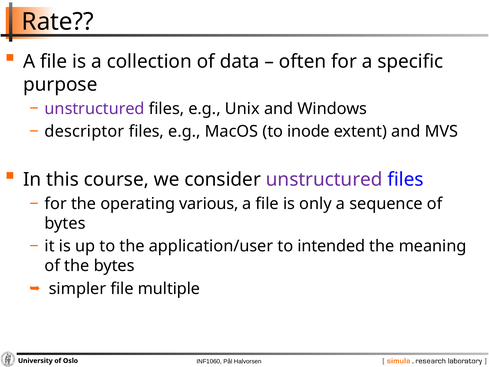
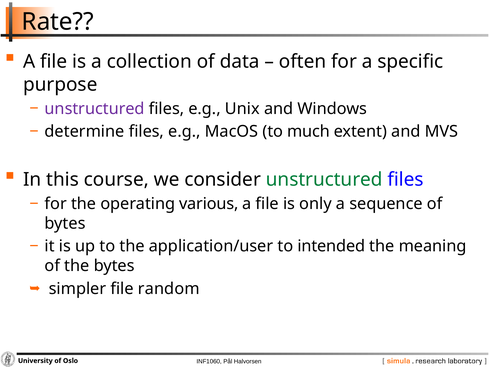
descriptor: descriptor -> determine (85, 131)
inode: inode -> much (308, 131)
unstructured colour: purple -> green (324, 179)
multiple: multiple -> random (169, 288)
